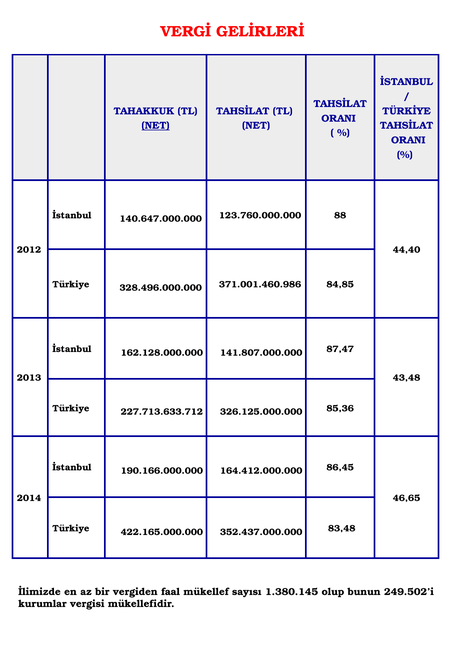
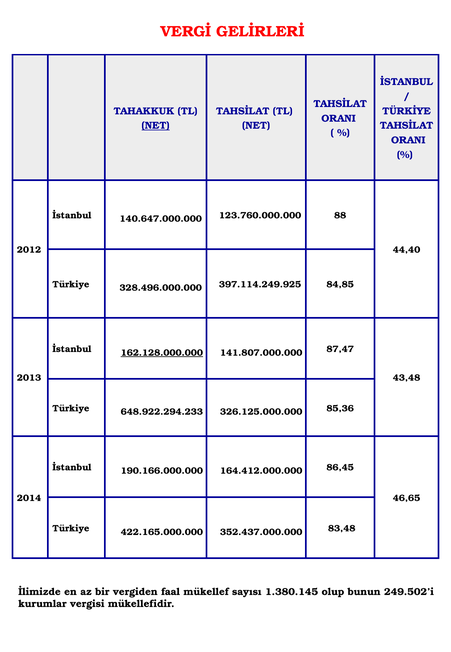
371.001.460.986: 371.001.460.986 -> 397.114.249.925 (260, 284)
162.128.000.000 underline: none -> present (162, 352)
227.713.633.712: 227.713.633.712 -> 648.922.294.233 (162, 411)
